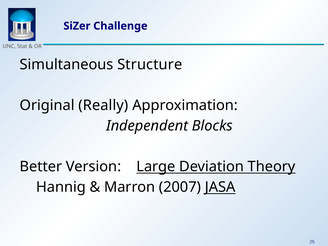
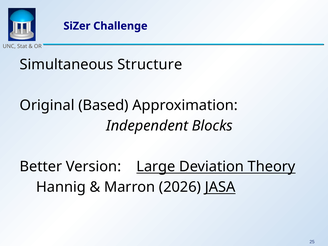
Really: Really -> Based (103, 105)
2007: 2007 -> 2026 (180, 187)
